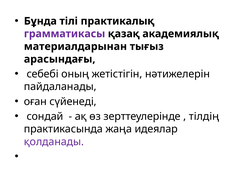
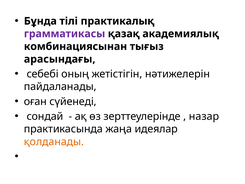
материалдарынан: материалдарынан -> комбинациясынан (75, 46)
тілдің: тілдің -> назар (204, 116)
қолданады colour: purple -> orange (54, 142)
